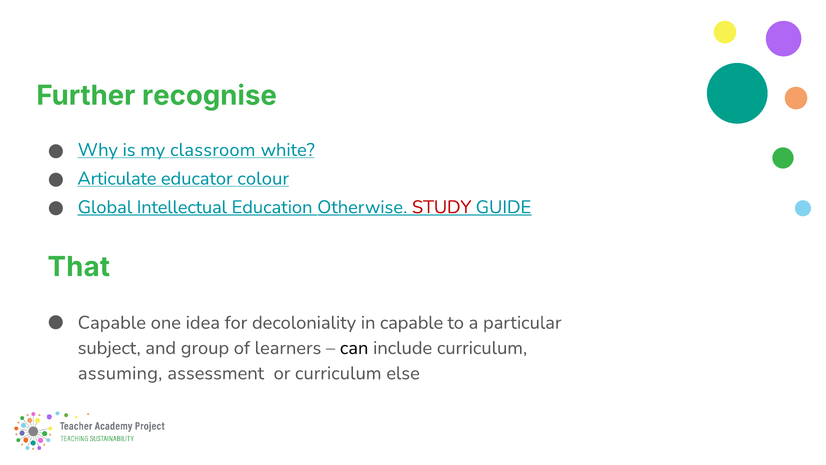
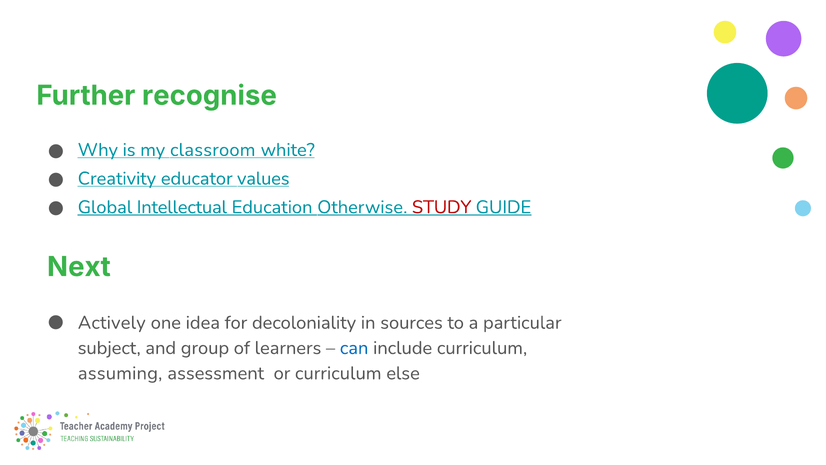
Articulate: Articulate -> Creativity (117, 178)
colour: colour -> values (263, 178)
That: That -> Next (79, 267)
Capable: Capable -> Actively (112, 322)
in capable: capable -> sources (412, 322)
can colour: black -> blue (354, 348)
